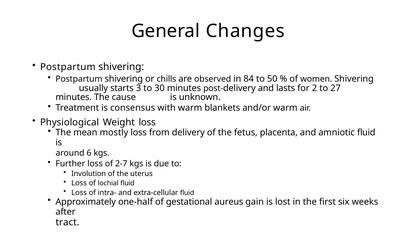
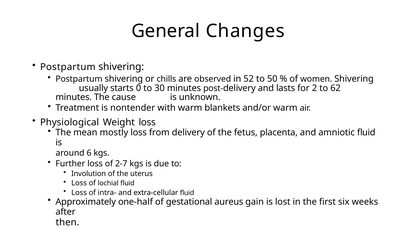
84: 84 -> 52 (249, 79)
3: 3 -> 0 (139, 88)
27: 27 -> 62 (336, 88)
consensus: consensus -> nontender (133, 108)
tract: tract -> then (67, 222)
